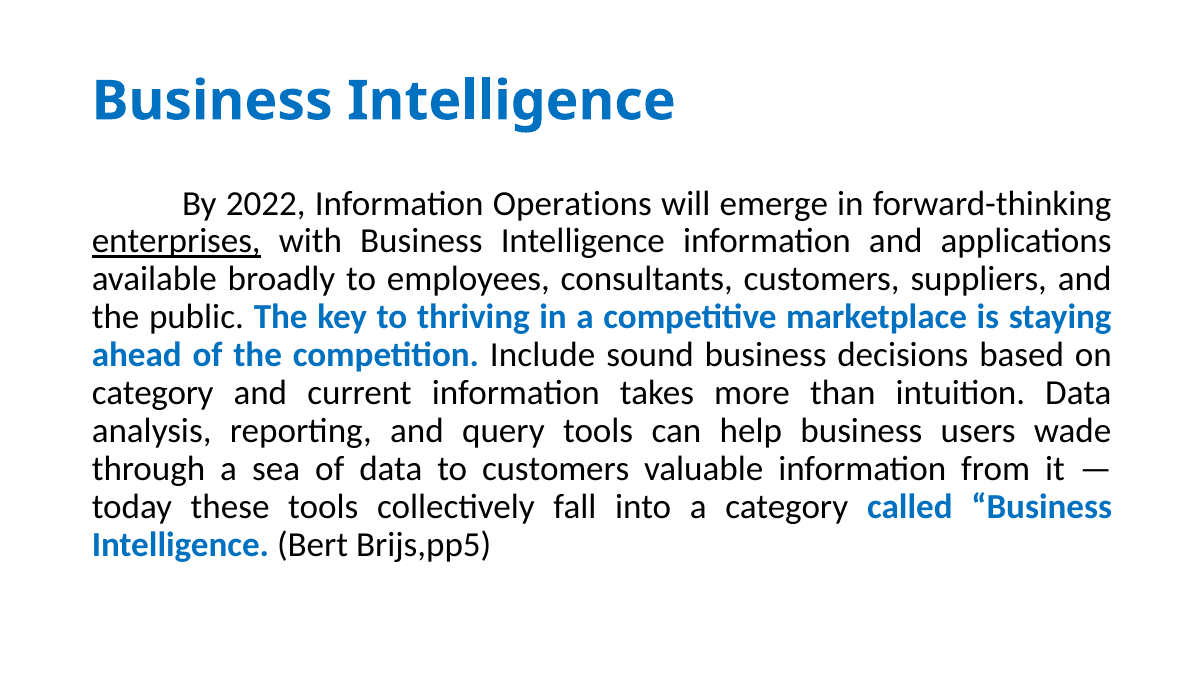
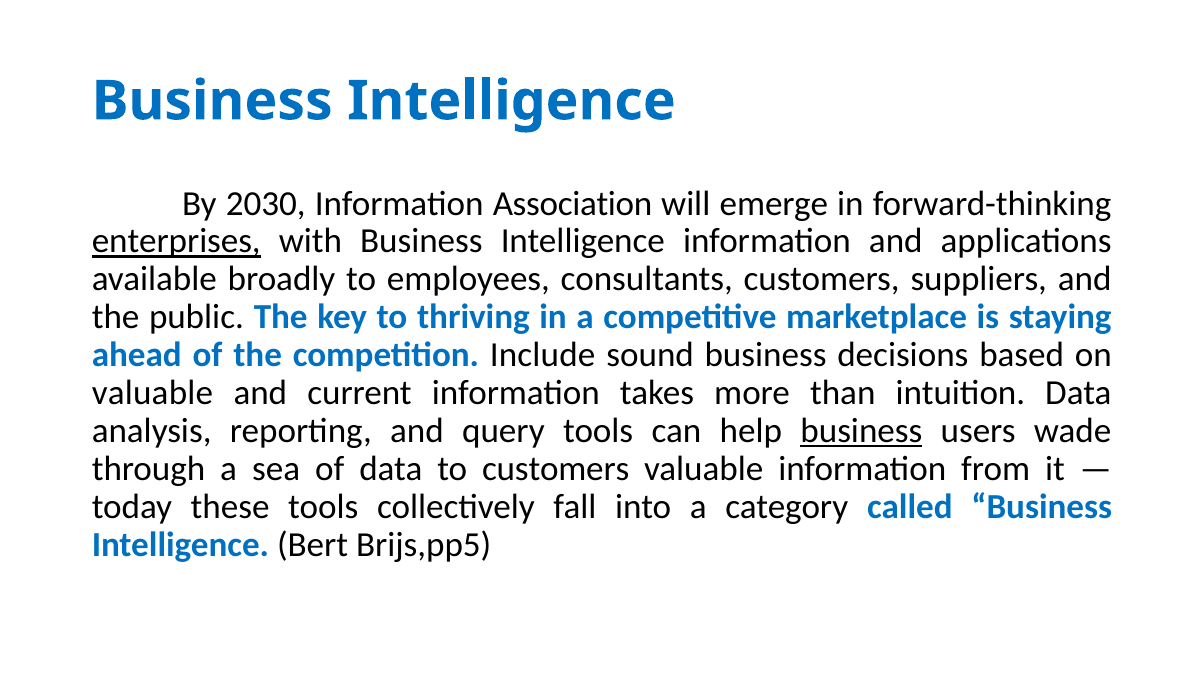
2022: 2022 -> 2030 (266, 204)
Operations: Operations -> Association (573, 204)
category: category -> valuable (152, 393)
business underline: none -> present (861, 431)
